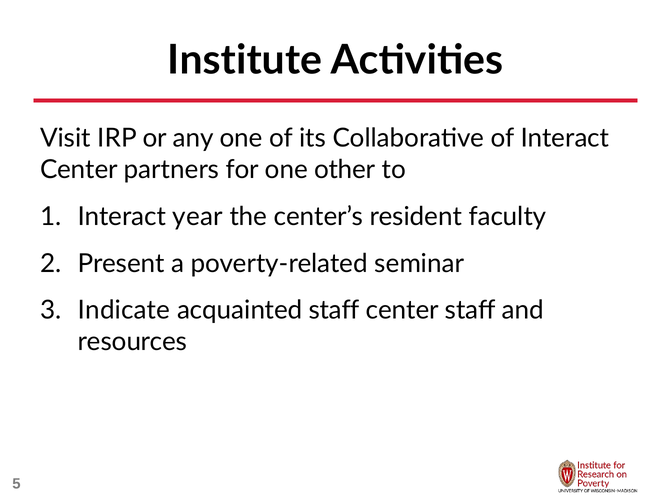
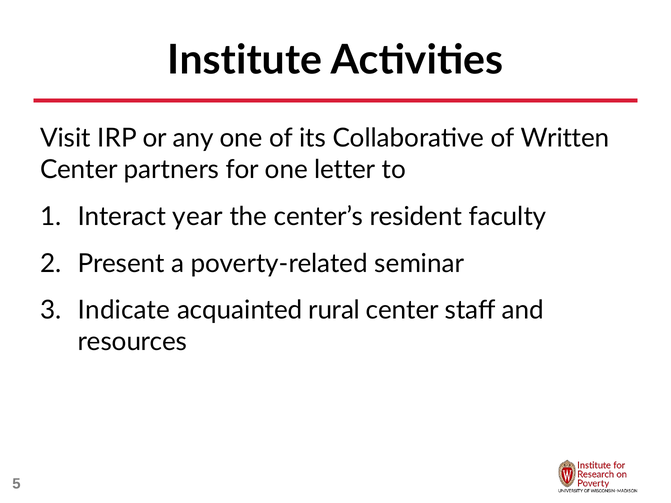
of Interact: Interact -> Written (565, 138)
other: other -> letter (345, 170)
acquainted staff: staff -> rural (334, 311)
